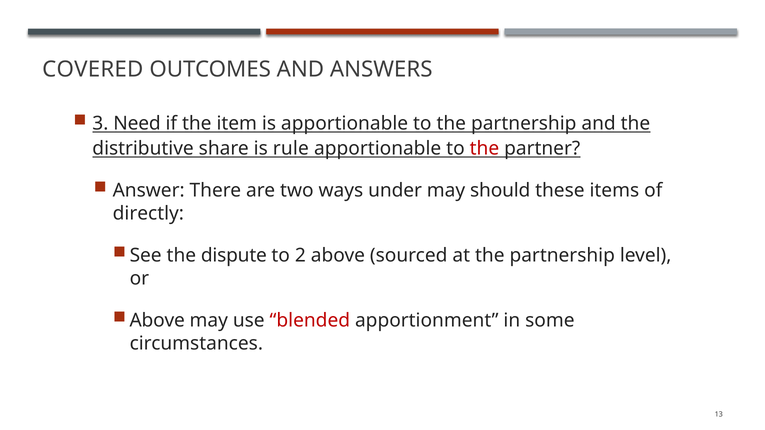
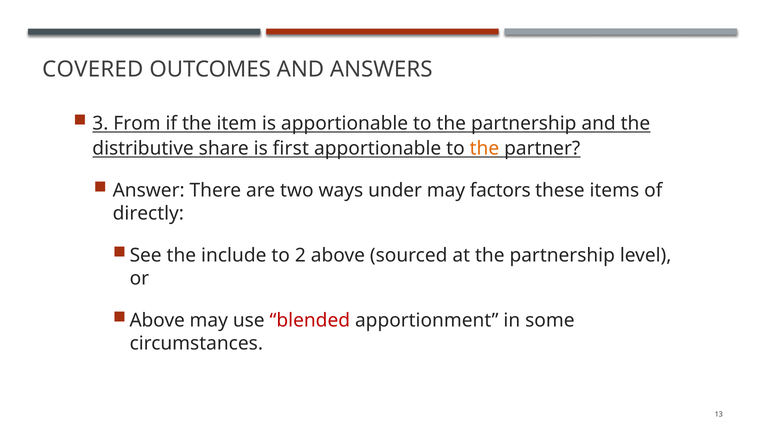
Need: Need -> From (137, 123)
rule: rule -> first (291, 149)
the colour: red -> orange (484, 149)
should: should -> factors (500, 191)
dispute: dispute -> include (234, 256)
